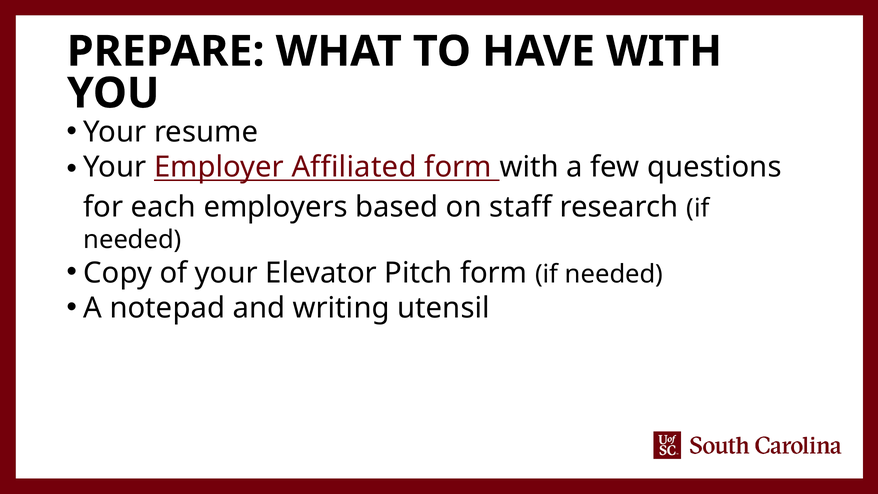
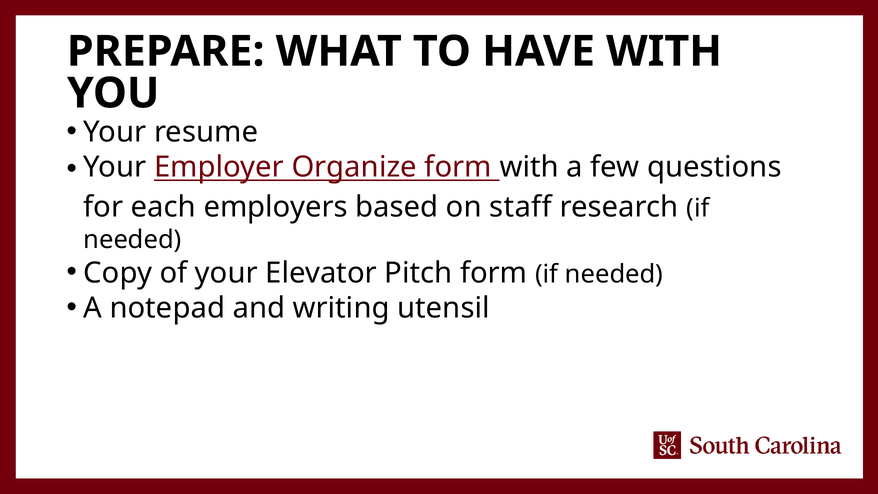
Affiliated: Affiliated -> Organize (354, 167)
